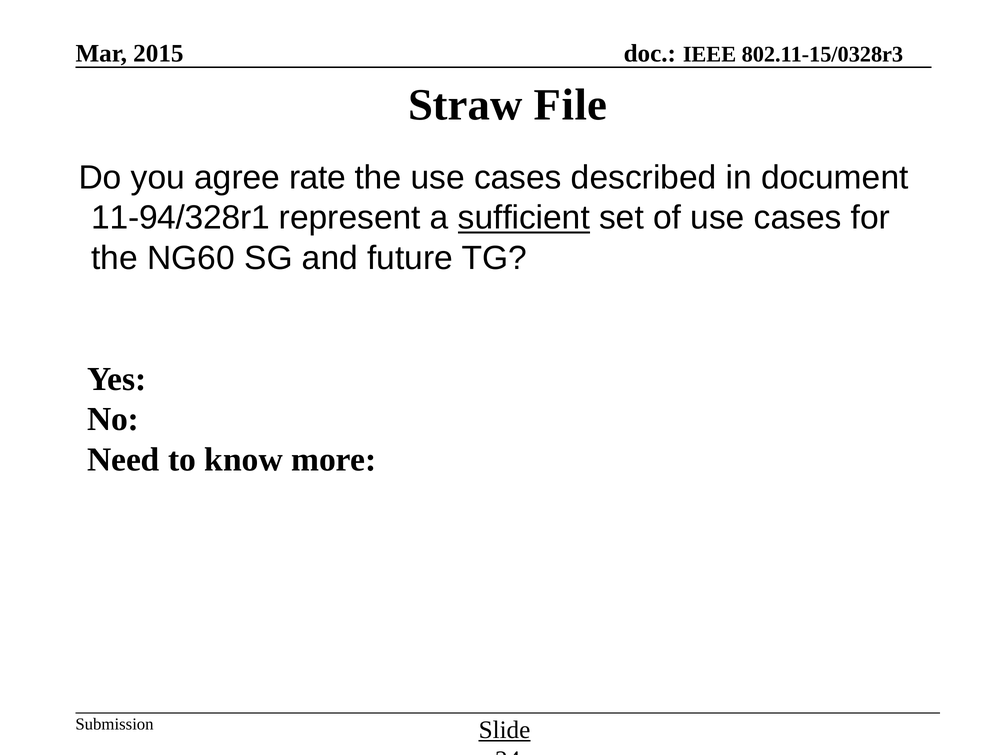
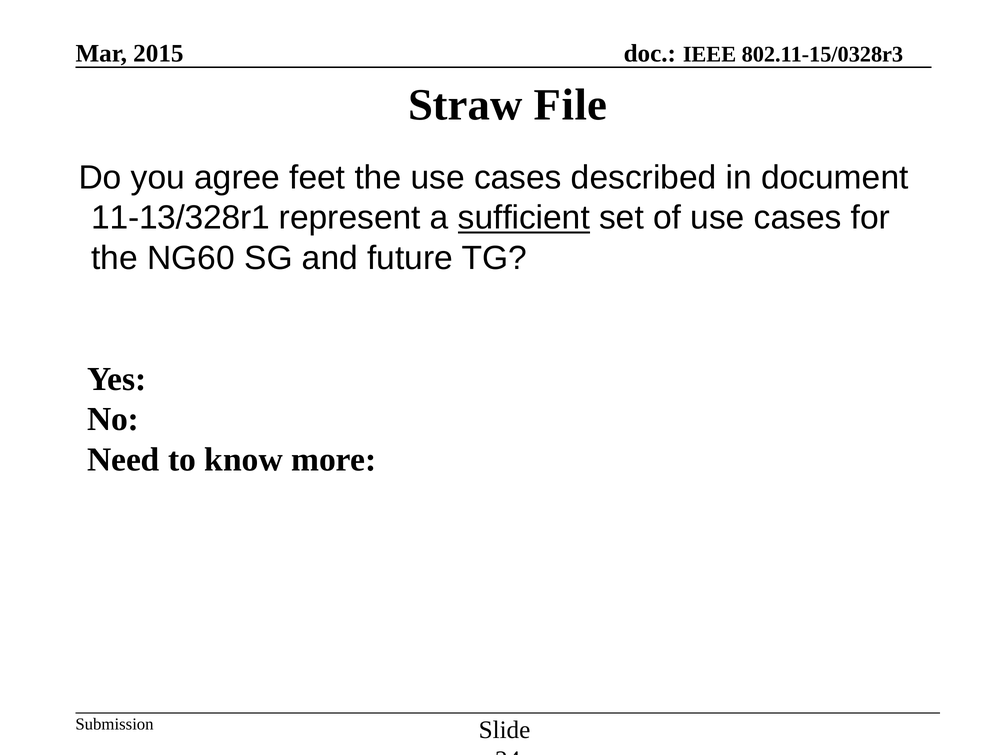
rate: rate -> feet (317, 178)
11-94/328r1: 11-94/328r1 -> 11-13/328r1 (181, 218)
Slide underline: present -> none (505, 730)
